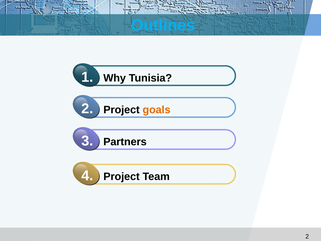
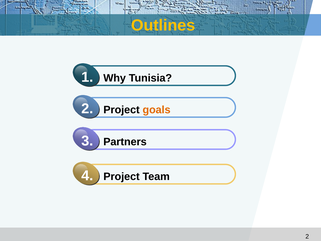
Outlines colour: light blue -> yellow (163, 25)
